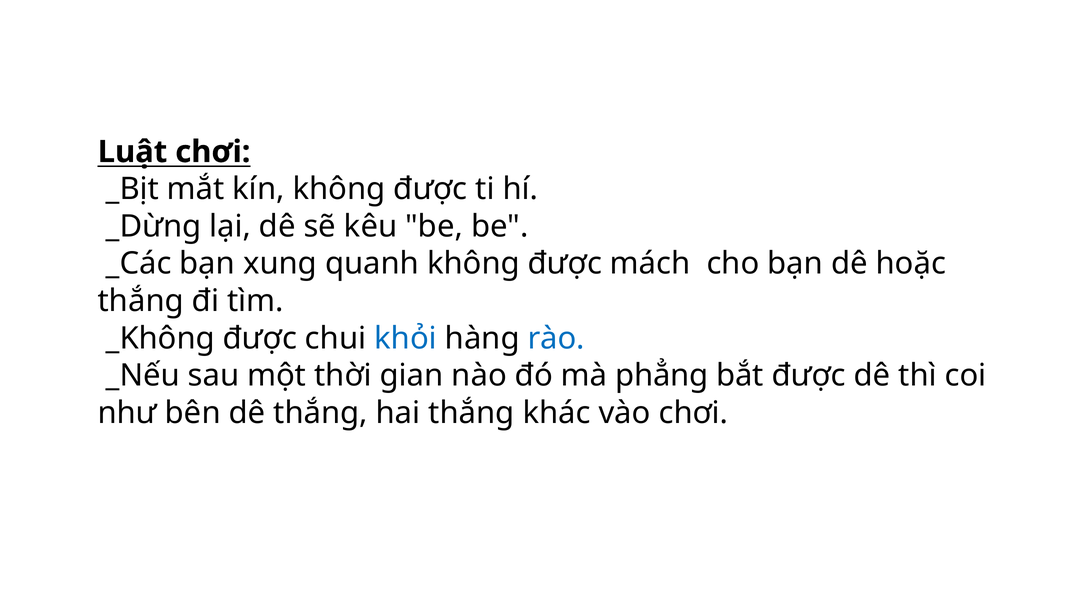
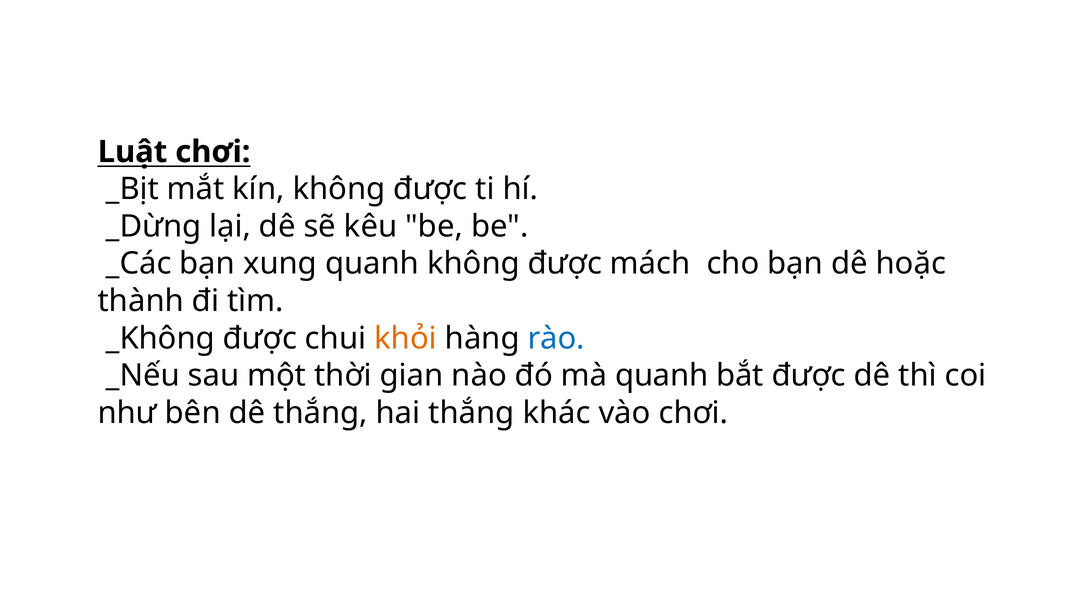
thắng: thắng -> thành (141, 301)
khỏi colour: blue -> orange (406, 338)
mà phẳng: phẳng -> quanh (662, 376)
